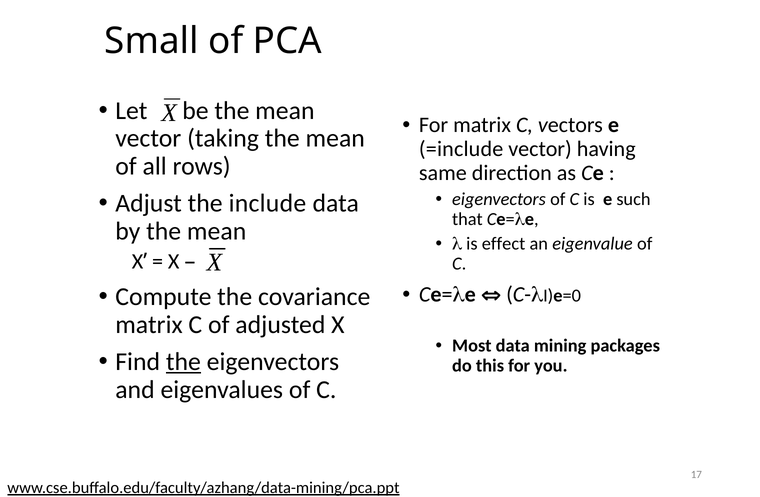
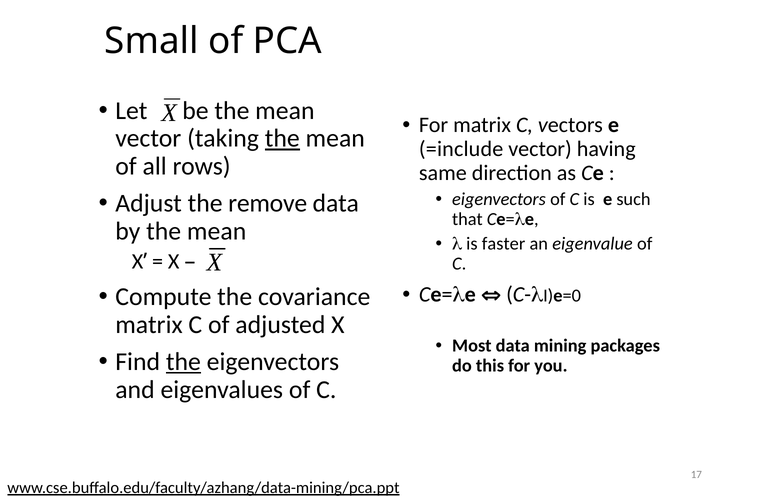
the underline: none -> present (282, 138)
include: include -> remove (268, 203)
effect: effect -> faster (504, 244)
